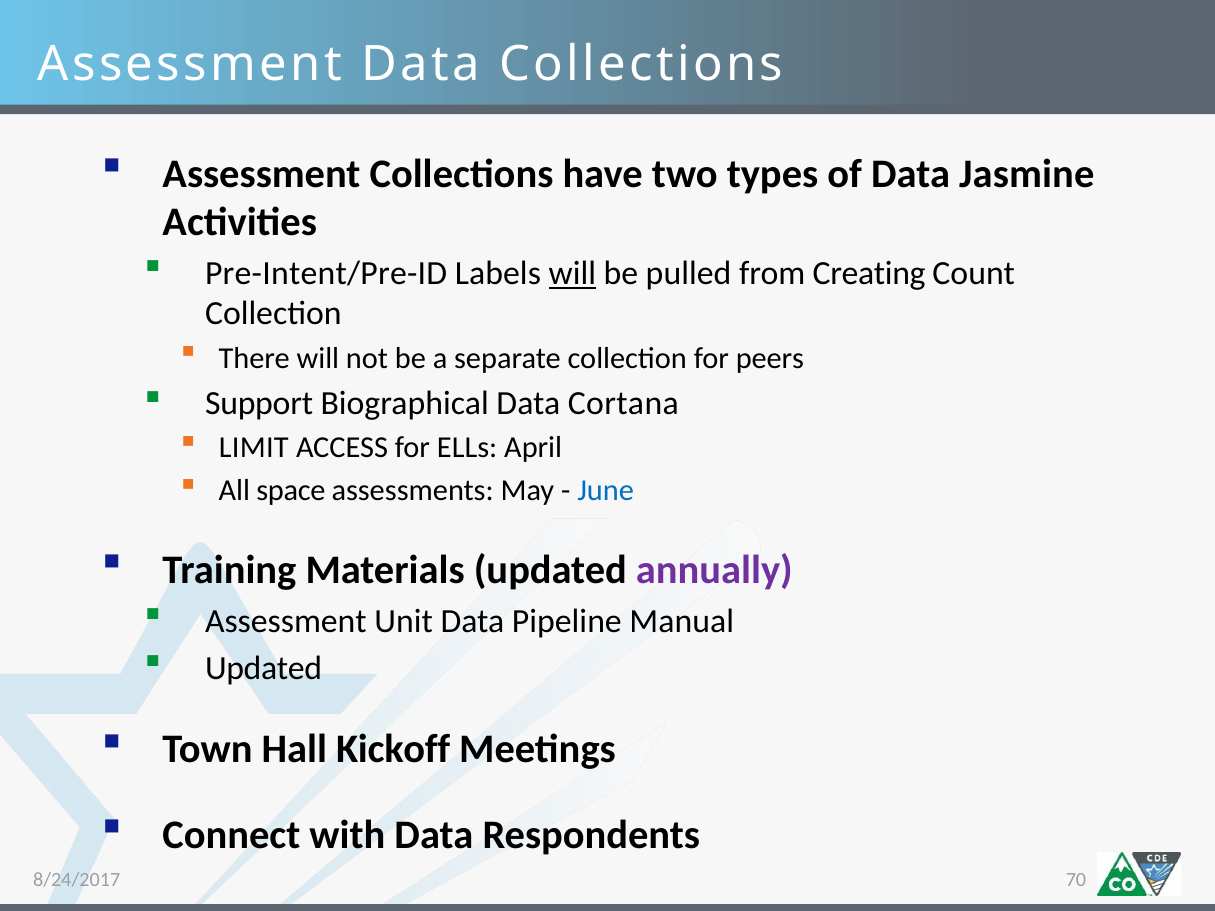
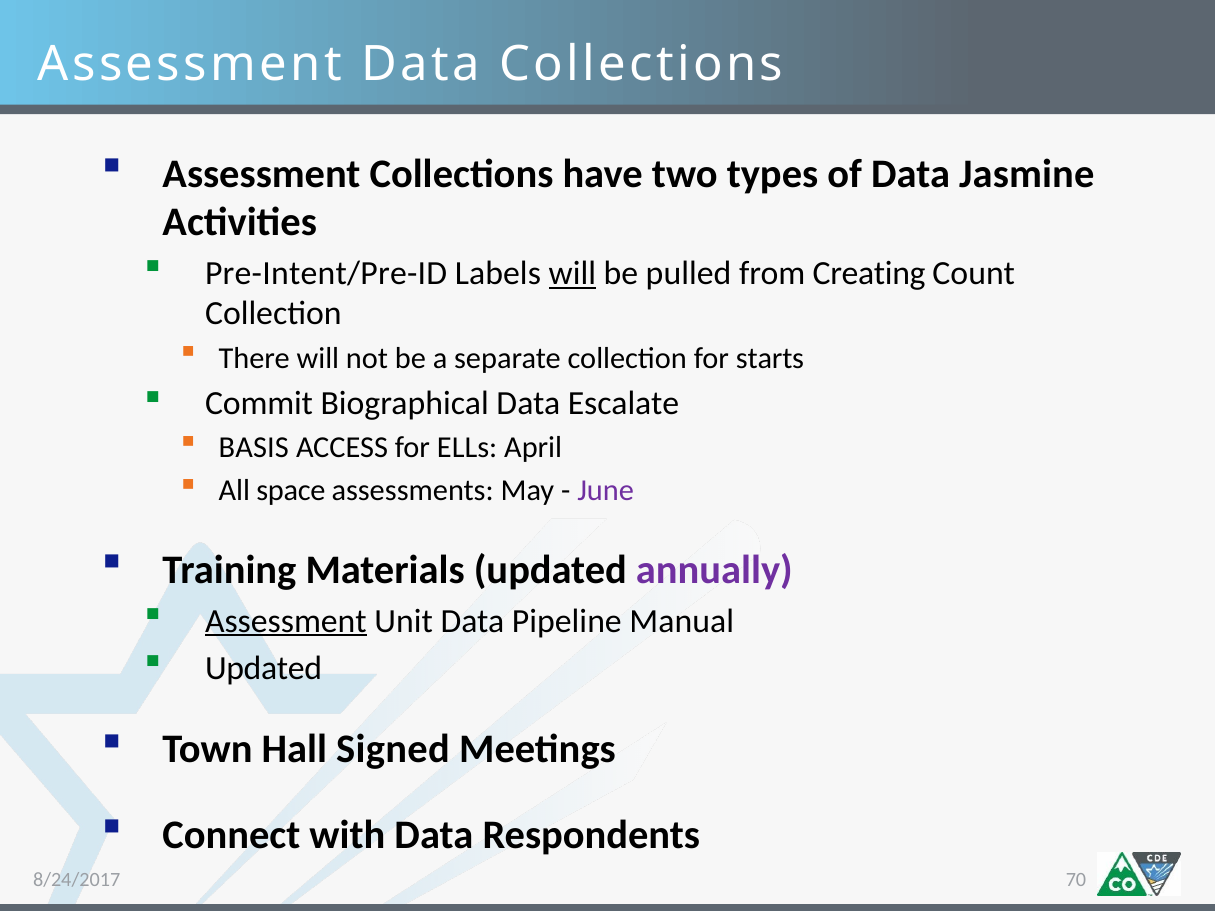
peers: peers -> starts (770, 358)
Support: Support -> Commit (259, 404)
Cortana: Cortana -> Escalate (624, 404)
LIMIT: LIMIT -> BASIS (254, 448)
June colour: blue -> purple (606, 491)
Assessment underline: none -> present (286, 621)
Kickoff: Kickoff -> Signed (393, 750)
